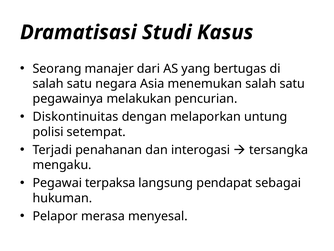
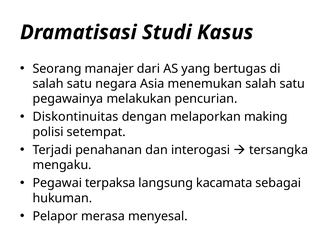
untung: untung -> making (266, 117)
pendapat: pendapat -> kacamata (224, 183)
